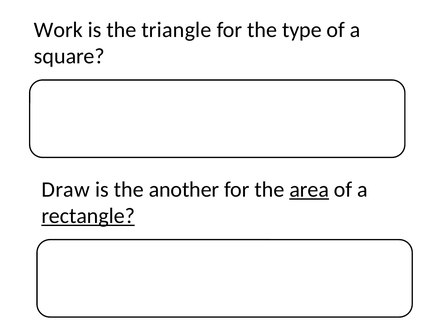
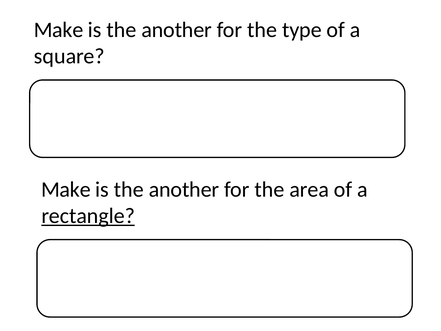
Work: Work -> Make (59, 30)
triangle: triangle -> another (177, 30)
Draw: Draw -> Make (66, 189)
area underline: present -> none (309, 189)
